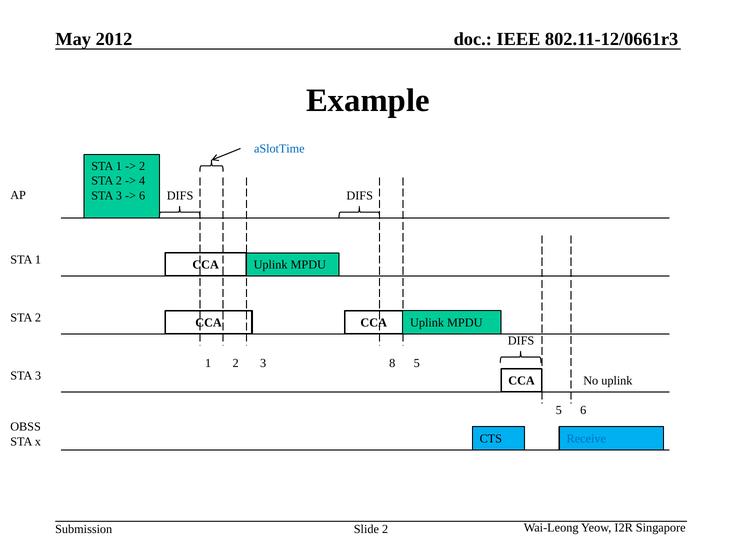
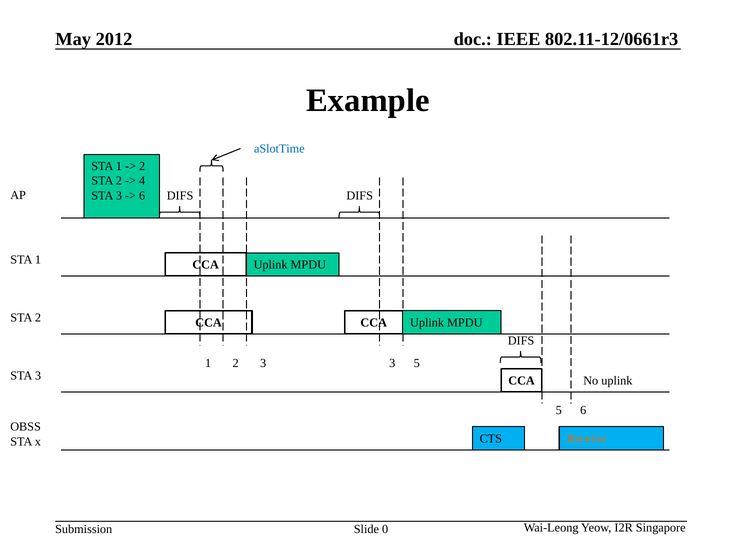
3 8: 8 -> 3 (392, 363)
Receive colour: blue -> orange (586, 439)
Slide 2: 2 -> 0 (385, 529)
